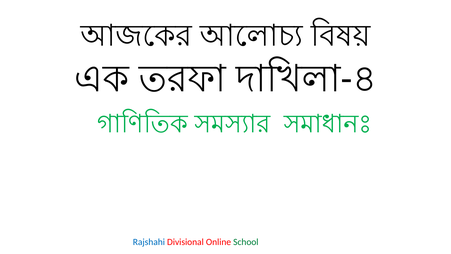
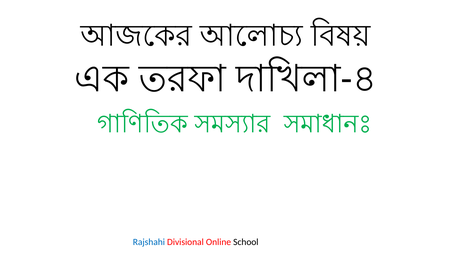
School colour: green -> black (246, 242)
